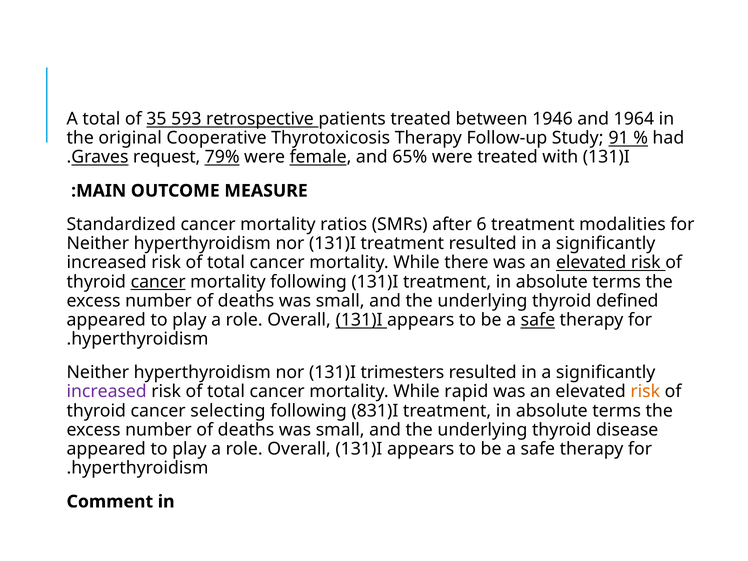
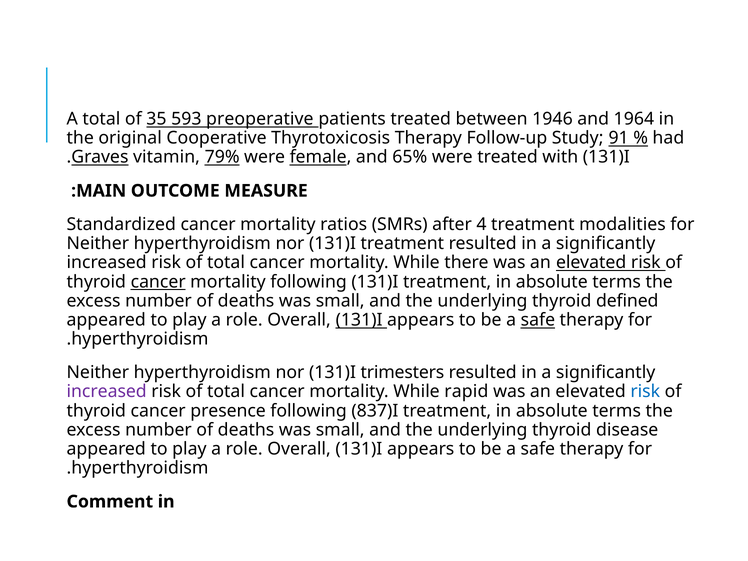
retrospective: retrospective -> preoperative (260, 119)
request: request -> vitamin (166, 157)
6: 6 -> 4 (481, 224)
risk colour: orange -> blue (645, 392)
selecting: selecting -> presence (228, 411)
831)I: 831)I -> 837)I (375, 411)
